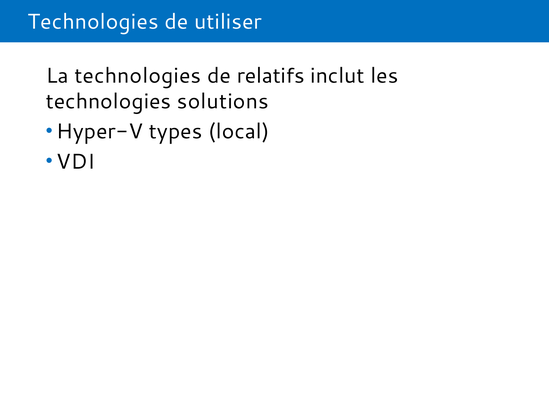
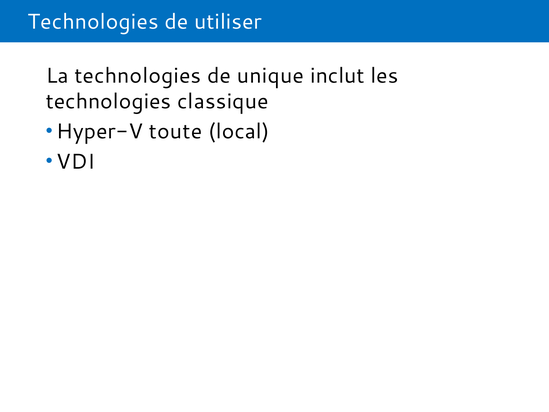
relatifs: relatifs -> unique (270, 76)
solutions: solutions -> classique (223, 101)
types: types -> toute (176, 131)
